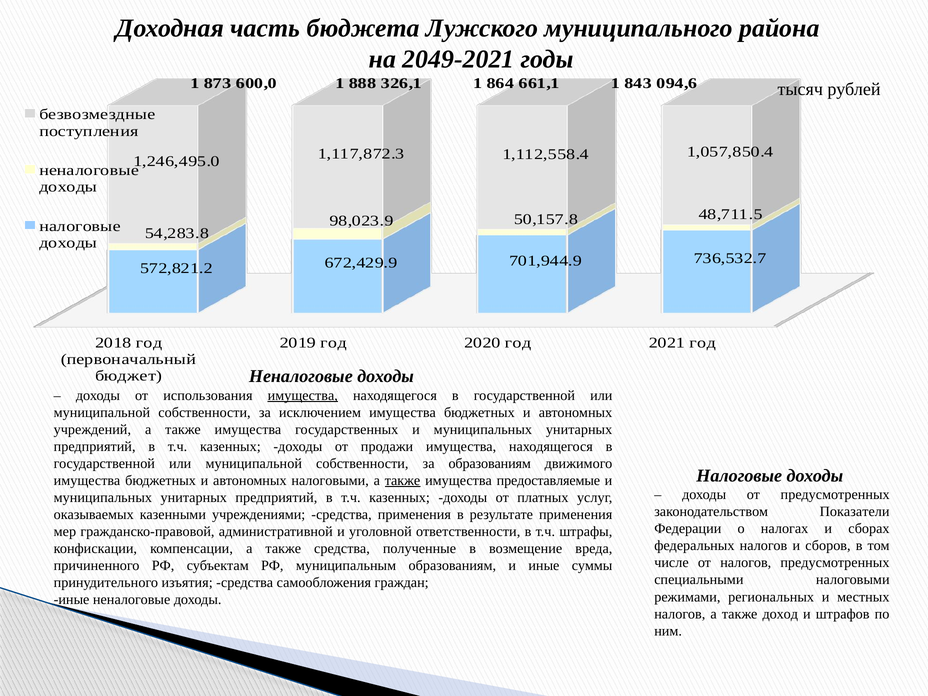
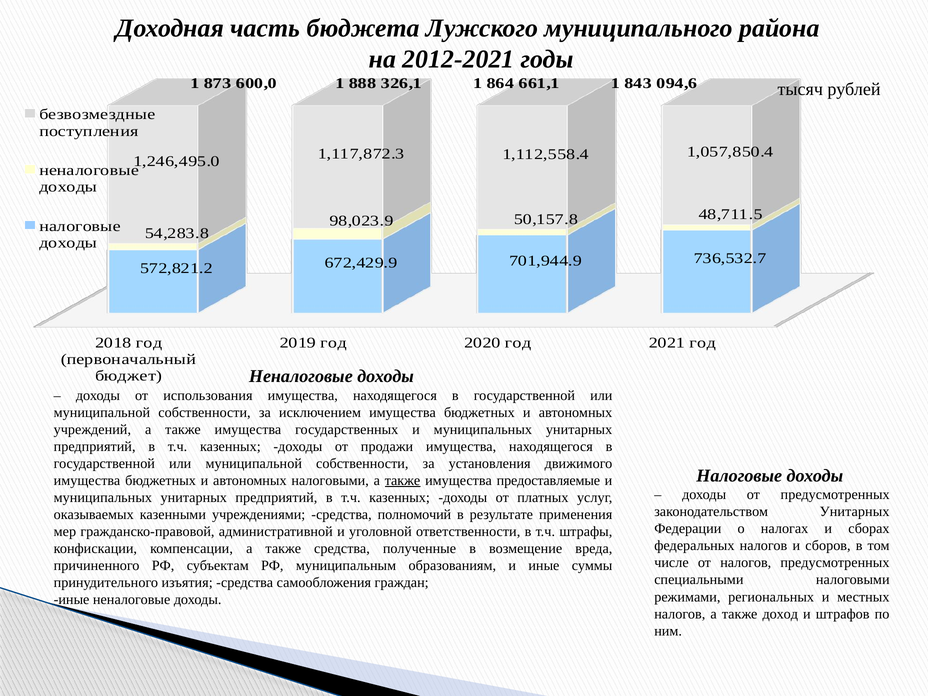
2049-2021: 2049-2021 -> 2012-2021 (458, 59)
имущества underline: present -> none (303, 395)
за образованиям: образованиям -> установления (490, 463)
законодательством Показатели: Показатели -> Унитарных (855, 512)
средства применения: применения -> полномочий (414, 515)
